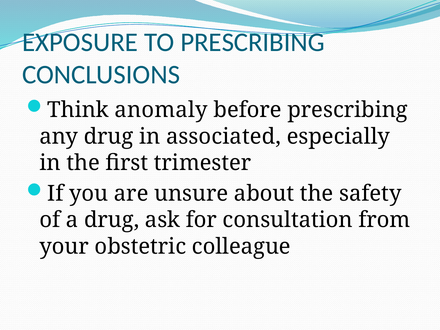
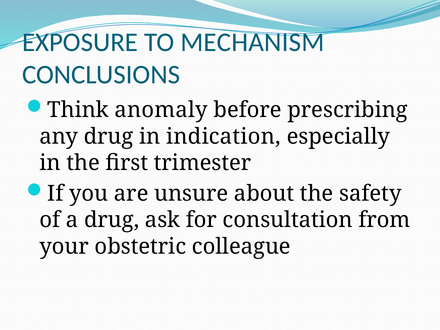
TO PRESCRIBING: PRESCRIBING -> MECHANISM (252, 42)
associated: associated -> indication (223, 136)
